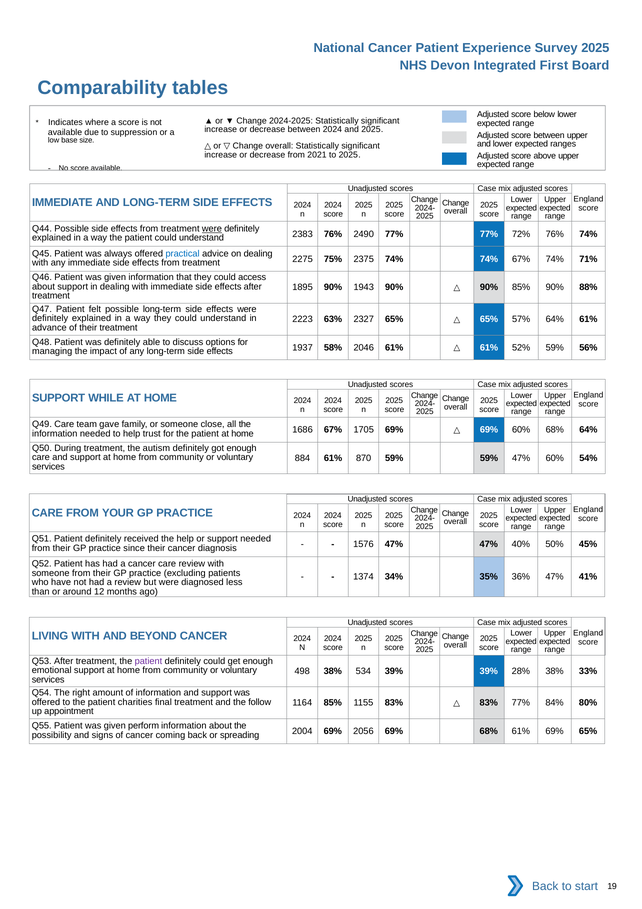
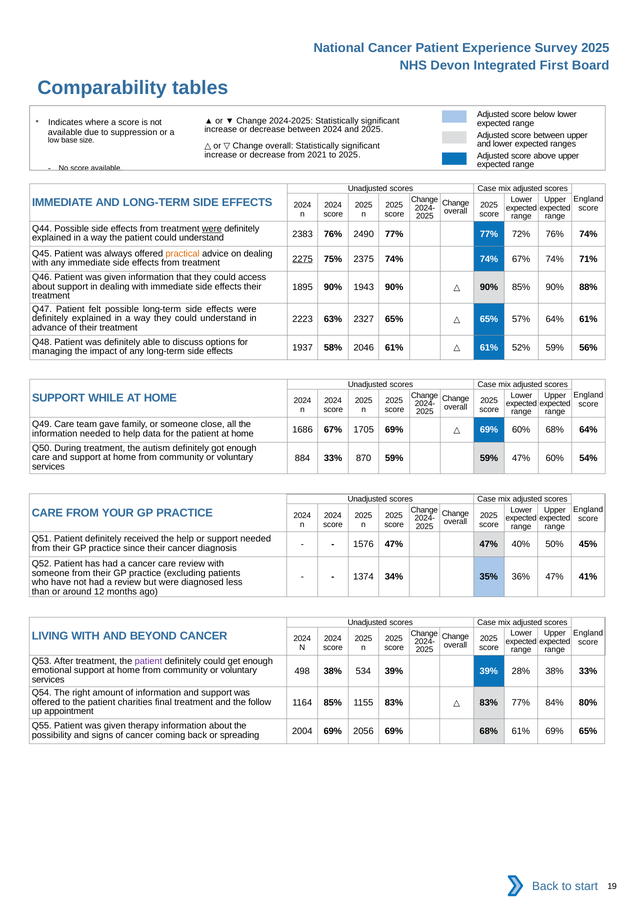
practical colour: blue -> orange (183, 253)
2275 underline: none -> present (303, 259)
effects after: after -> their (253, 286)
trust: trust -> data (152, 433)
884 61%: 61% -> 33% (333, 458)
perform: perform -> therapy (143, 726)
